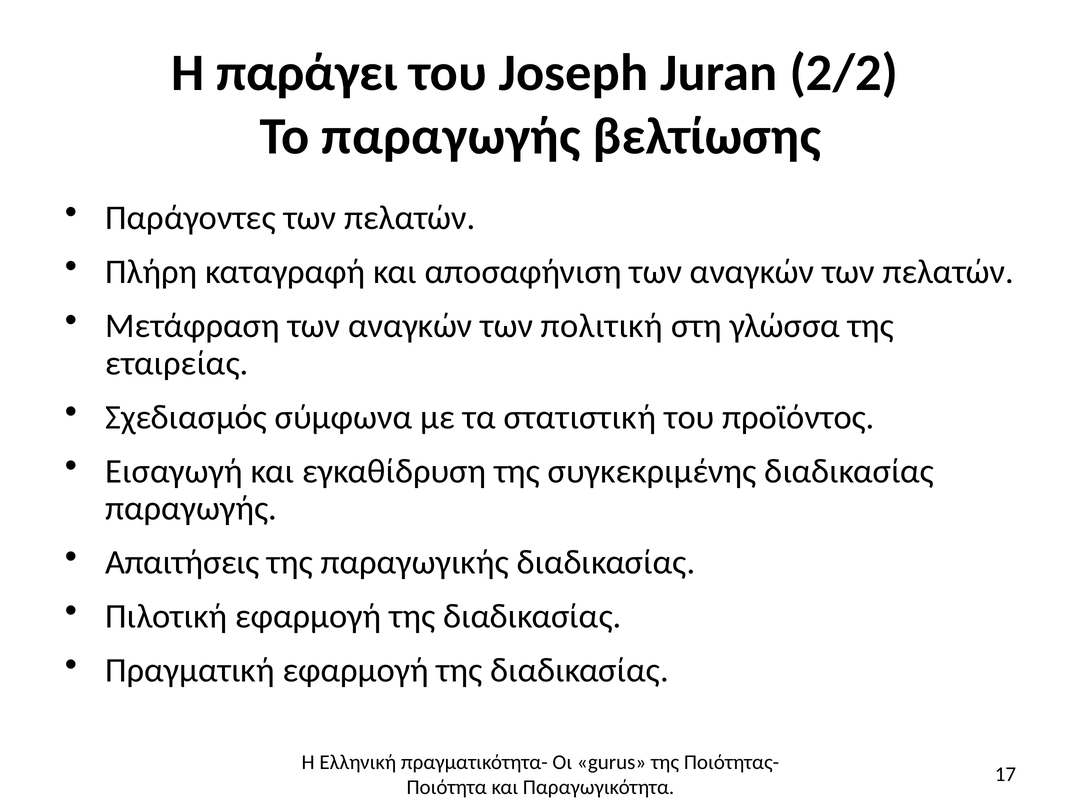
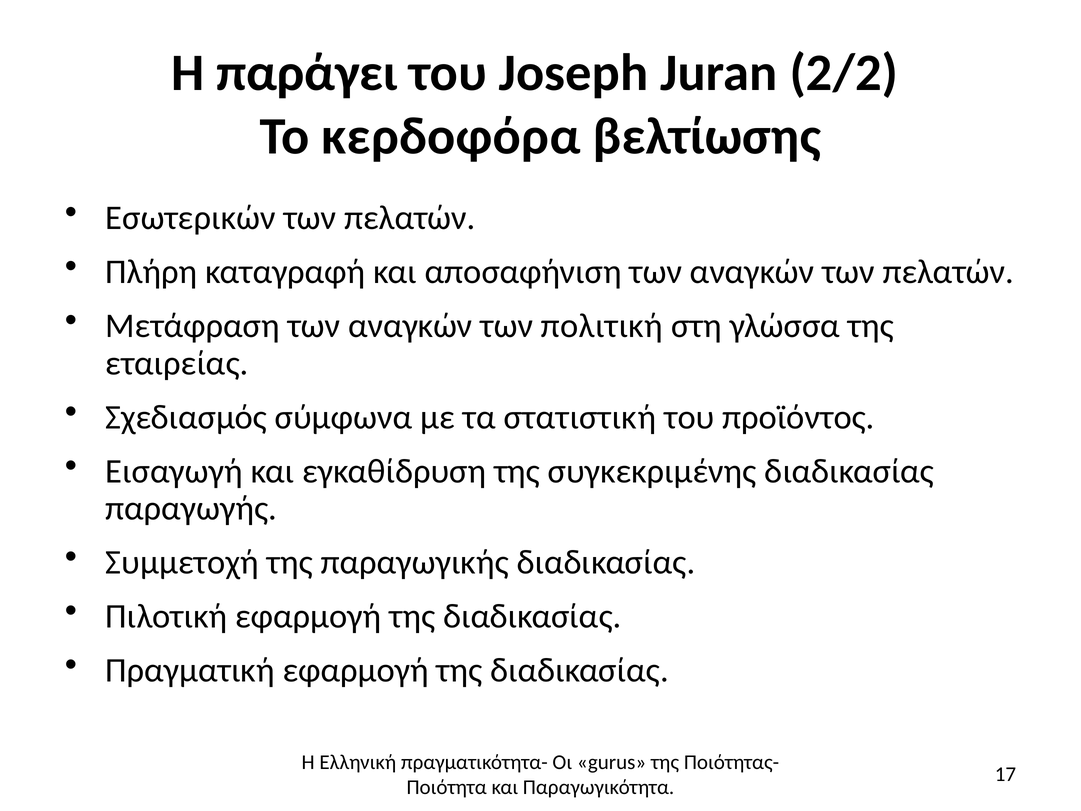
Το παραγωγής: παραγωγής -> κερδοφόρα (451, 136)
Παράγοντες: Παράγοντες -> Εσωτερικών (191, 218)
Απαιτήσεις: Απαιτήσεις -> Συμμετοχή (182, 562)
